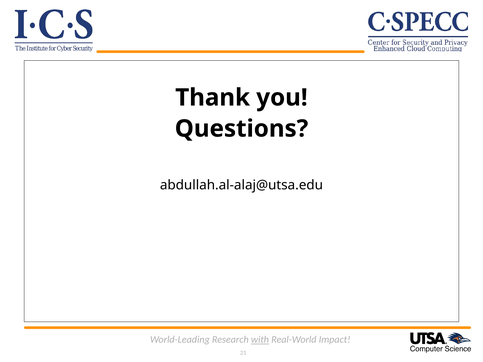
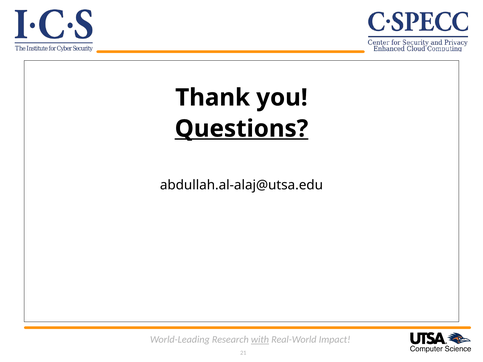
Questions underline: none -> present (241, 129)
